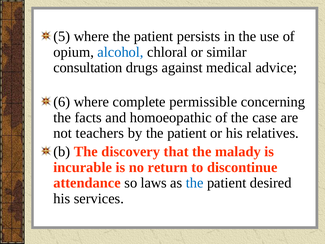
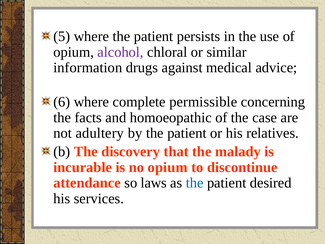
alcohol colour: blue -> purple (121, 52)
consultation: consultation -> information (88, 68)
teachers: teachers -> adultery (100, 133)
no return: return -> opium (168, 167)
